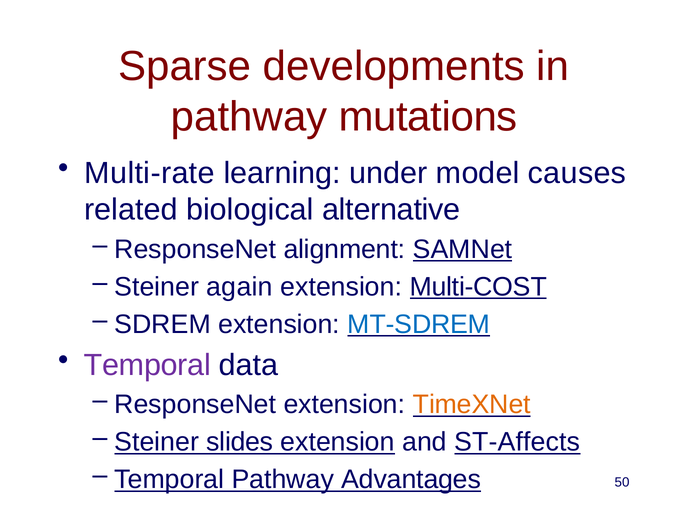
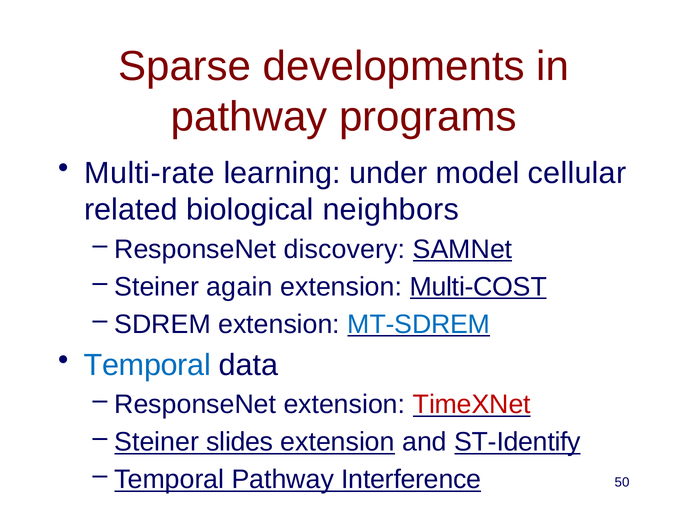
mutations: mutations -> programs (428, 117)
causes: causes -> cellular (577, 173)
alternative: alternative -> neighbors (391, 210)
alignment: alignment -> discovery (344, 249)
Temporal colour: purple -> blue (147, 365)
TimeXNet colour: orange -> red (472, 404)
ST-Affects: ST-Affects -> ST-Identify (518, 442)
Advantages: Advantages -> Interference (411, 479)
